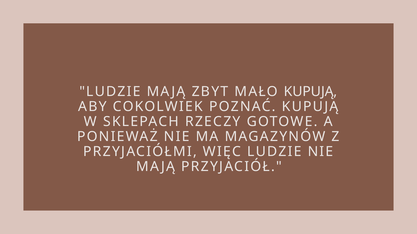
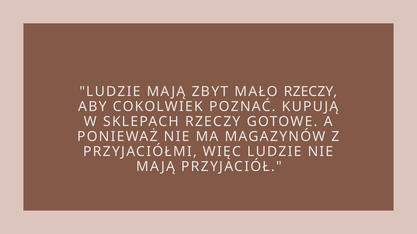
MAŁO KUPUJĄ: KUPUJĄ -> RZECZY (311, 92)
